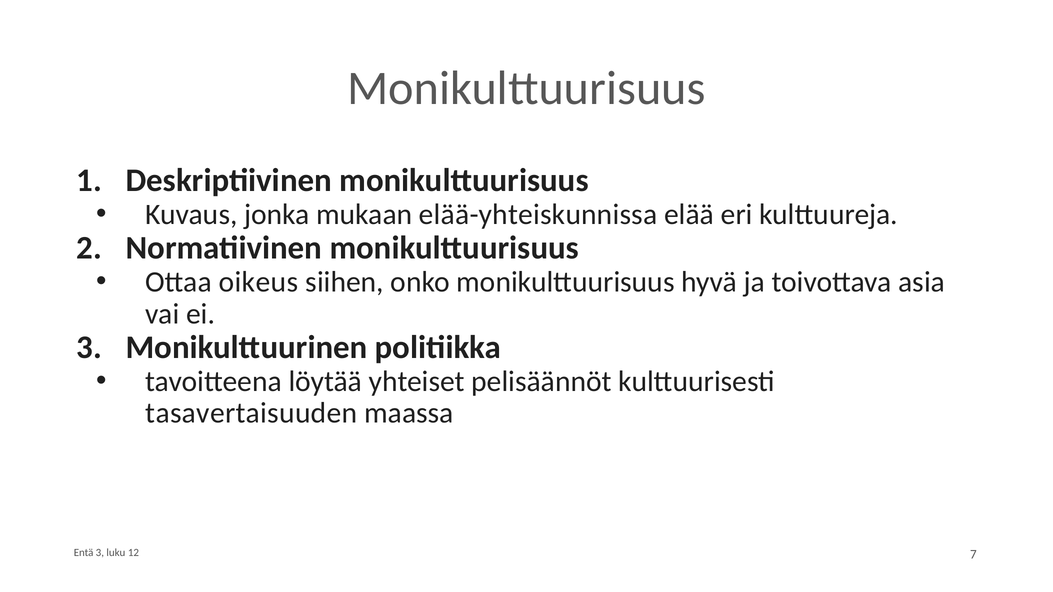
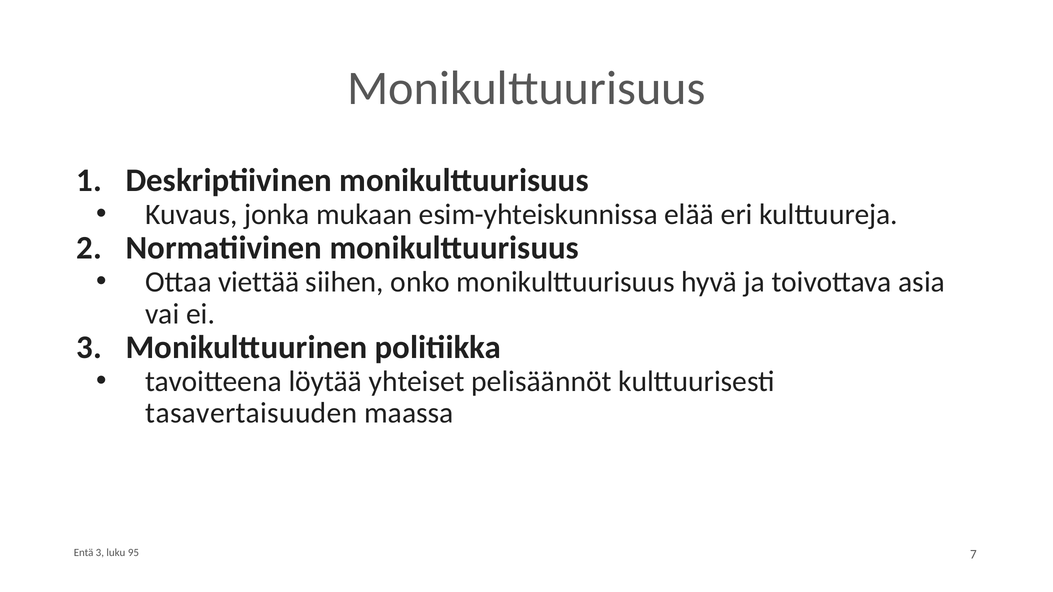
elää-yhteiskunnissa: elää-yhteiskunnissa -> esim-yhteiskunnissa (538, 214)
oikeus: oikeus -> viettää (259, 282)
12: 12 -> 95 (133, 553)
